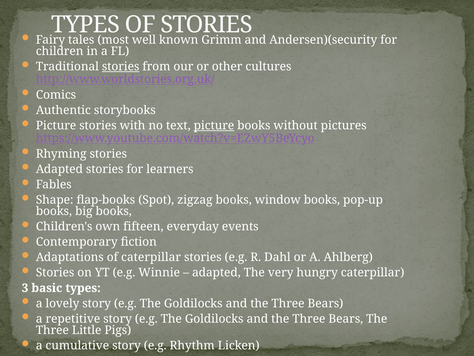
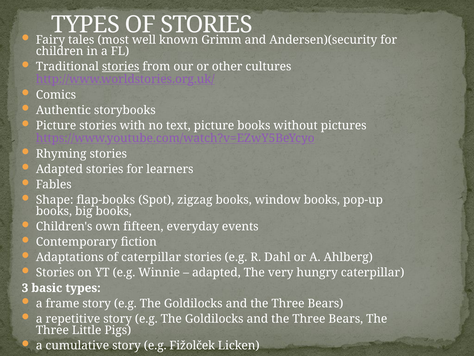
picture underline: present -> none (214, 125)
lovely: lovely -> frame (62, 303)
Rhythm: Rhythm -> Fižolček (192, 345)
